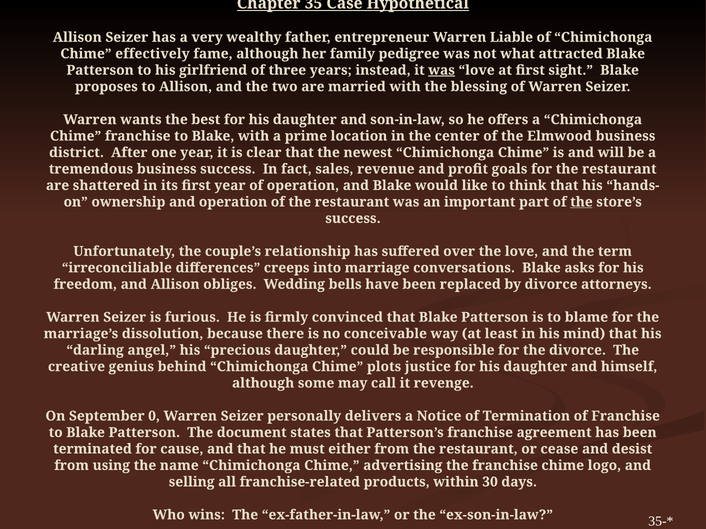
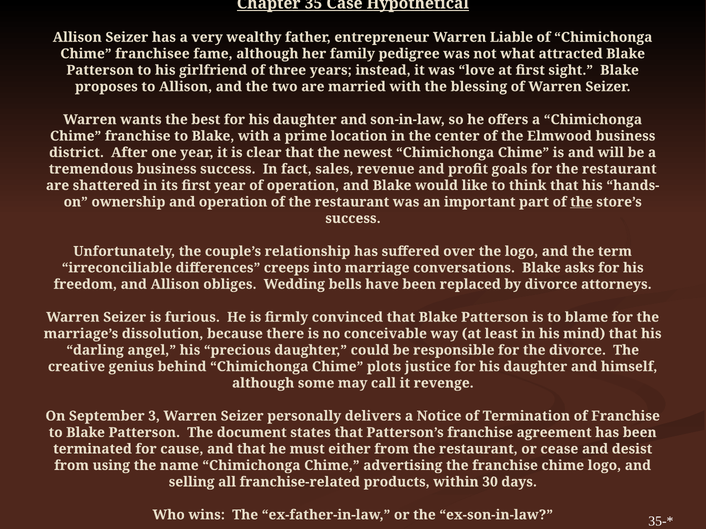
effectively: effectively -> franchisee (152, 54)
was underline: present -> none (442, 70)
the love: love -> logo (521, 252)
0: 0 -> 3 (154, 416)
